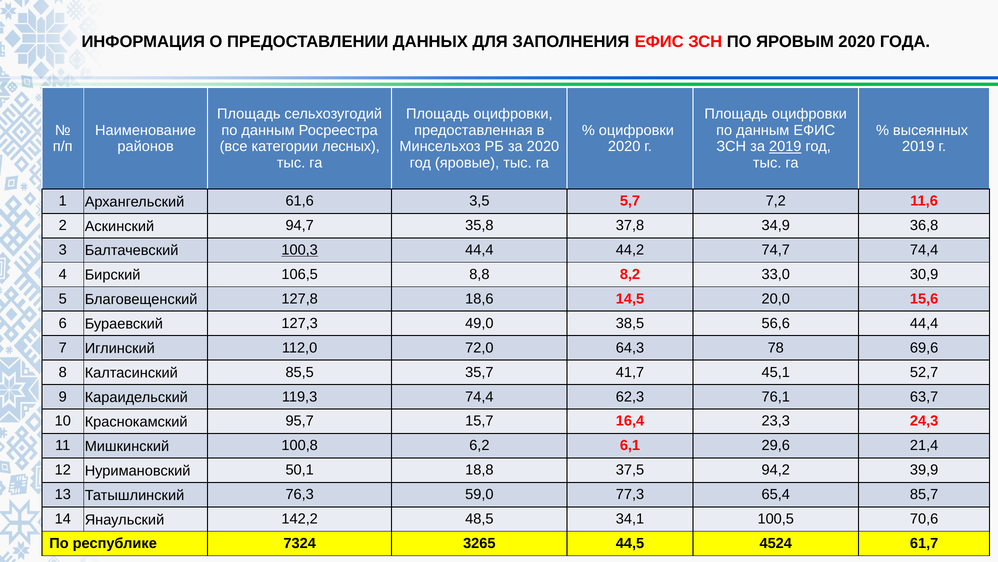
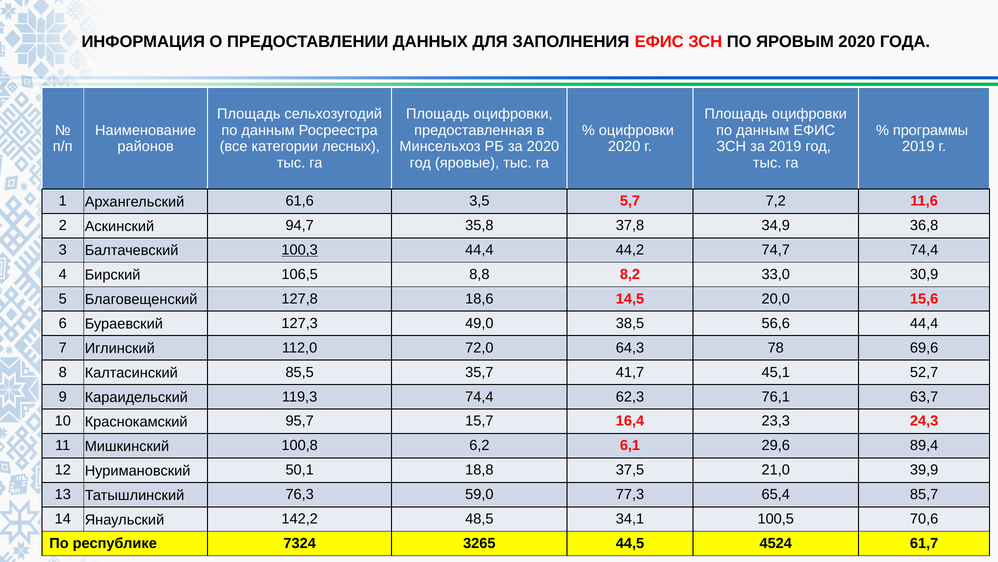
высеянных: высеянных -> программы (931, 130)
2019 underline: present -> none (785, 146)
21,4: 21,4 -> 89,4 (924, 445)
94,2: 94,2 -> 21,0 (776, 470)
